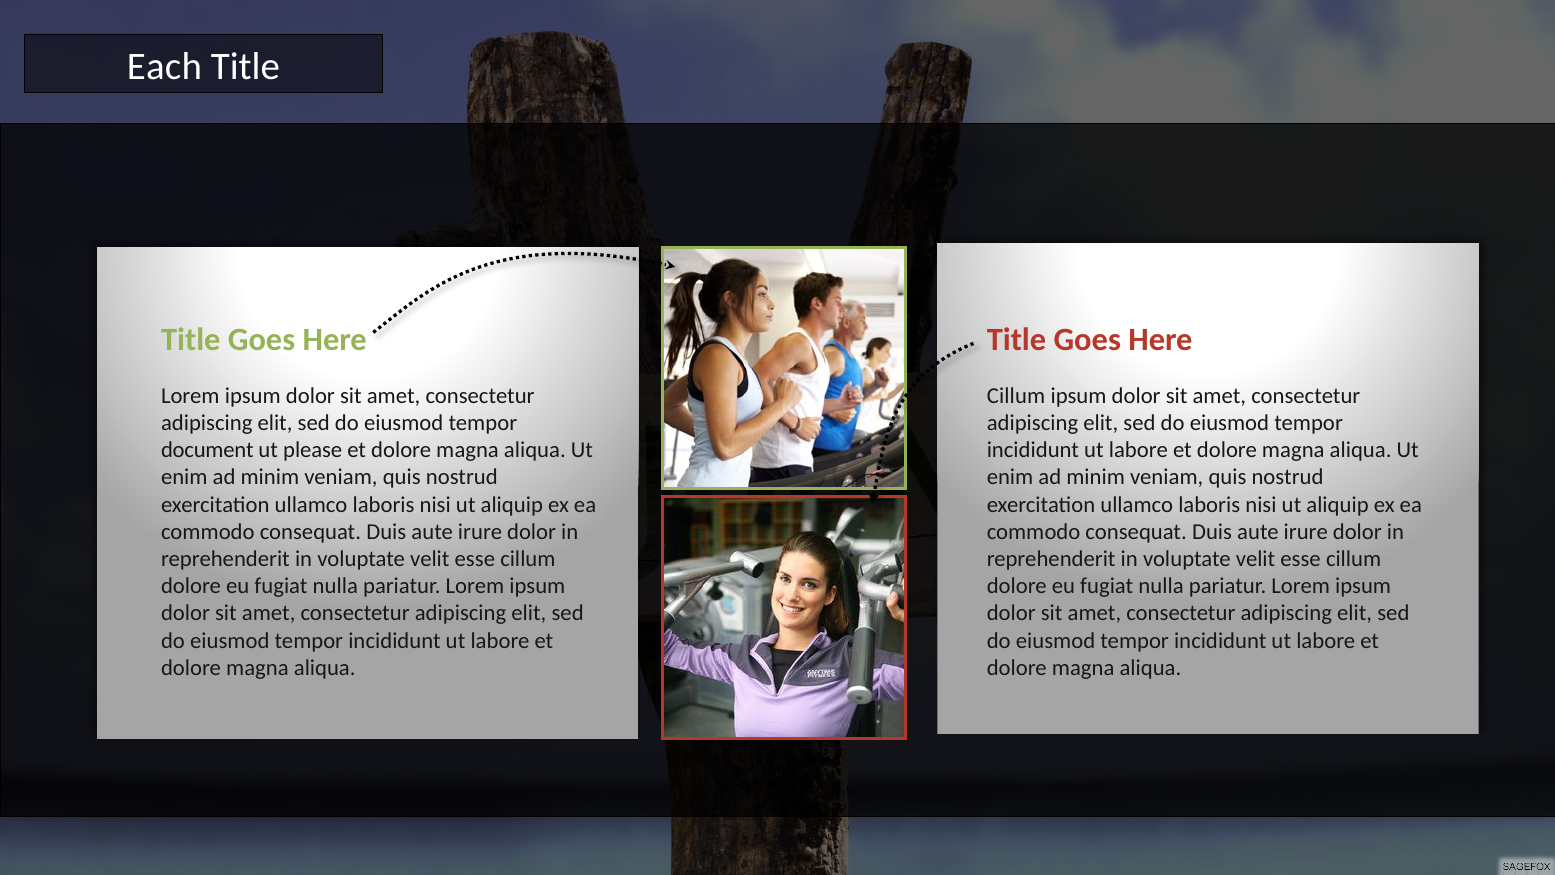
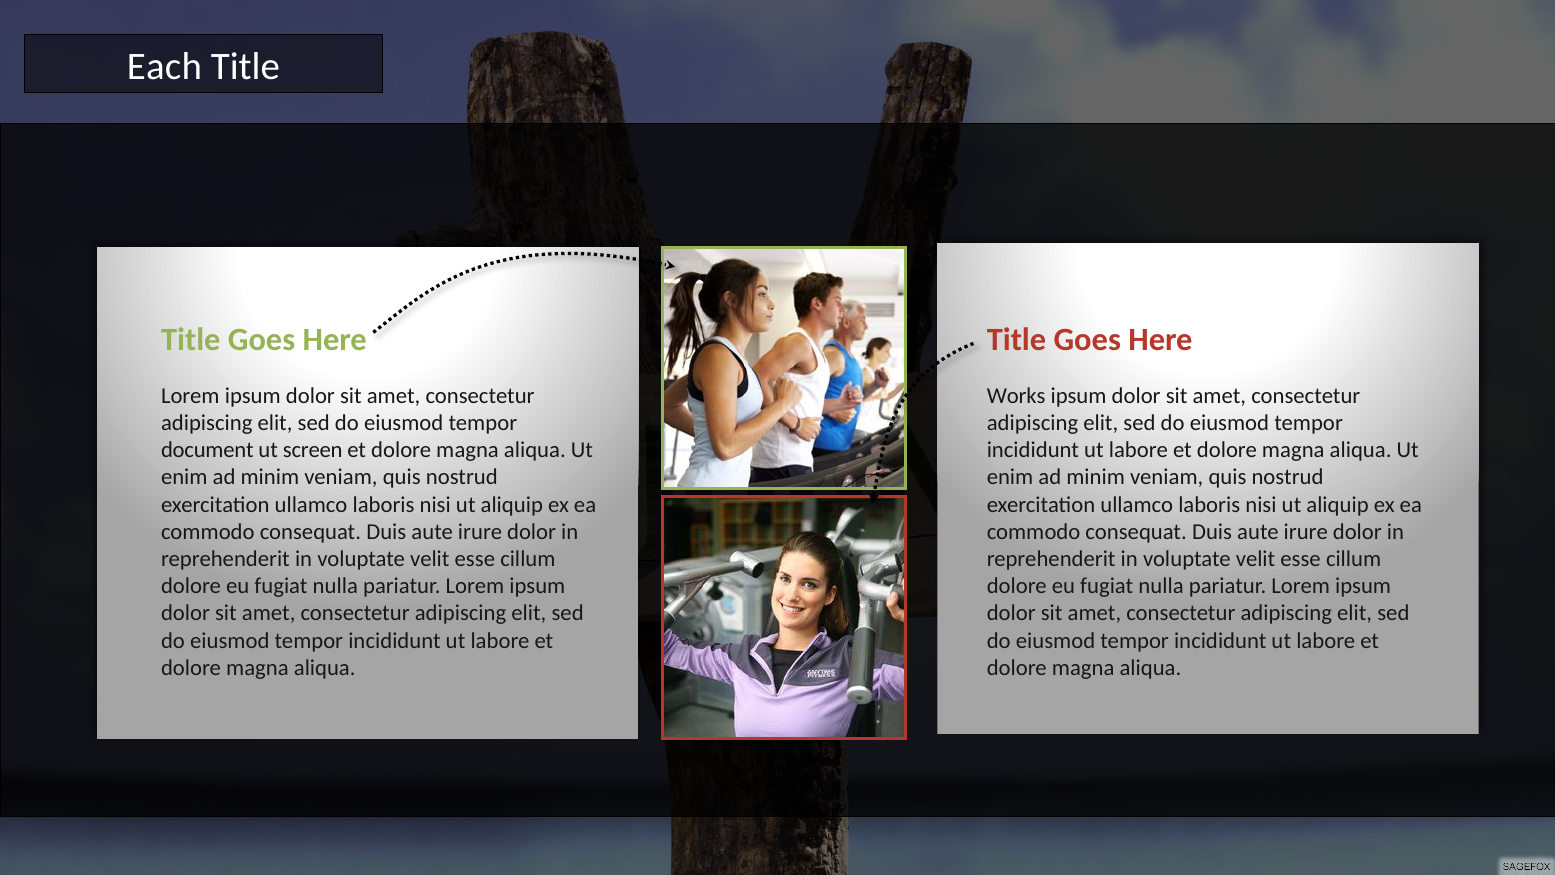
Cillum: Cillum -> Works (1016, 395)
please: please -> screen (313, 450)
